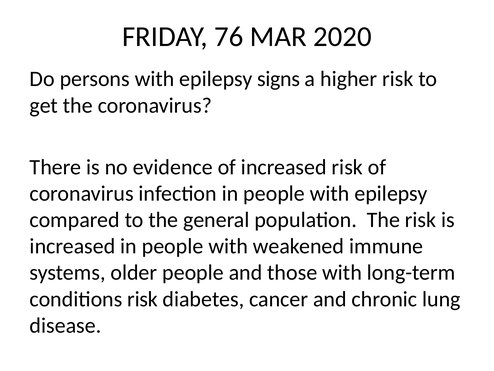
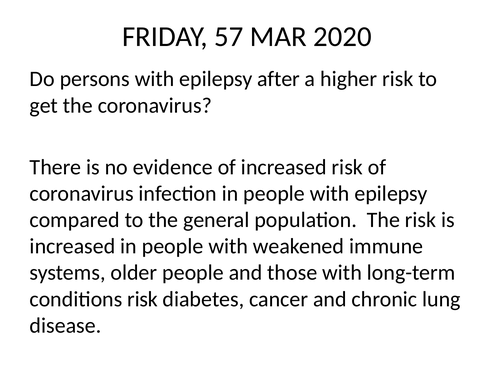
76: 76 -> 57 (229, 37)
signs: signs -> after (279, 79)
